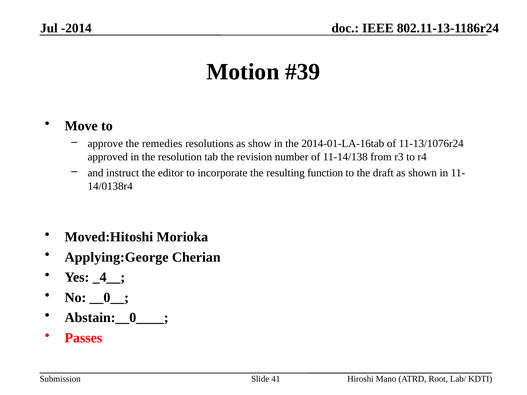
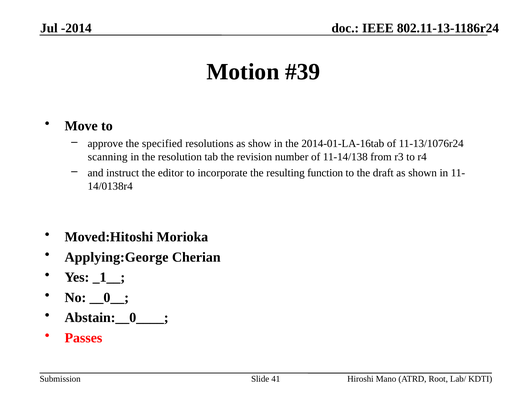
remedies: remedies -> specified (162, 144)
approved: approved -> scanning (108, 157)
_4__: _4__ -> _1__ (109, 277)
